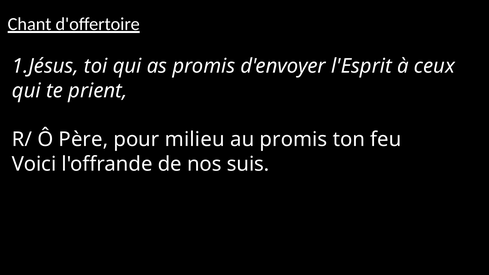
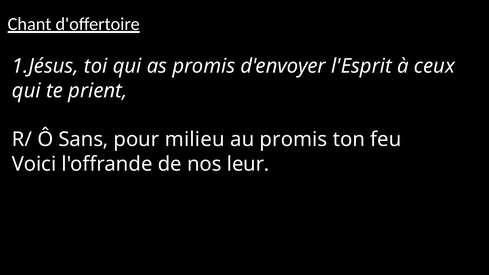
Père: Père -> Sans (84, 140)
suis: suis -> leur (248, 164)
